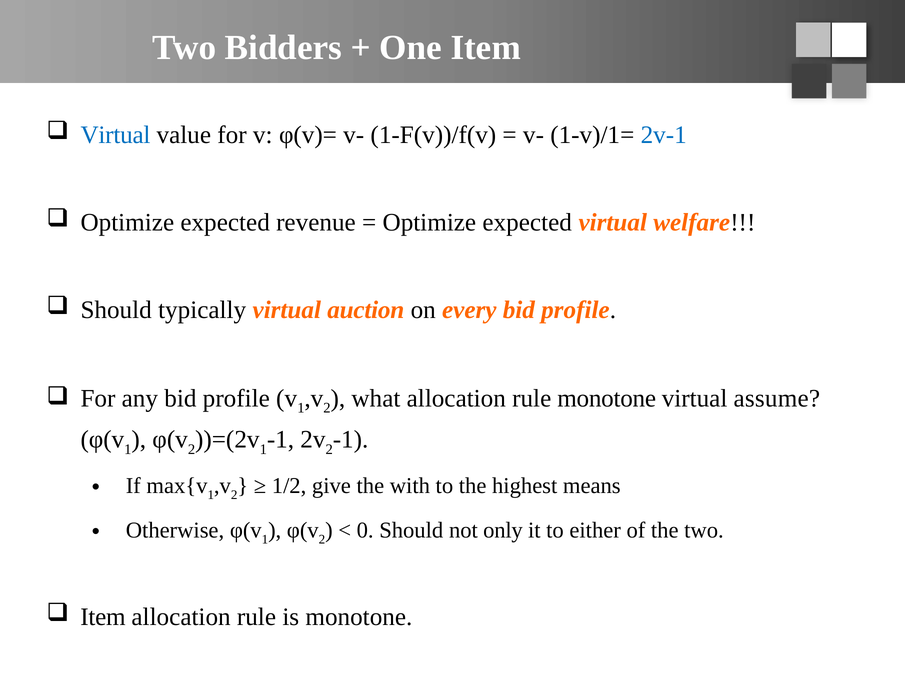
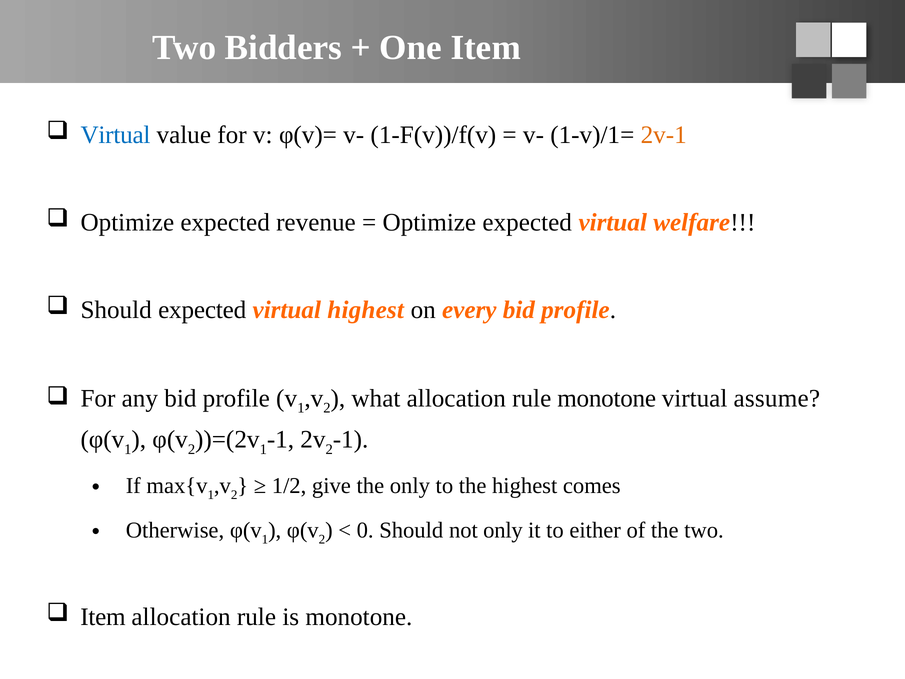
2v-1 colour: blue -> orange (664, 135)
Should typically: typically -> expected (202, 310)
virtual auction: auction -> highest (366, 310)
the with: with -> only (410, 486)
means: means -> comes (592, 486)
